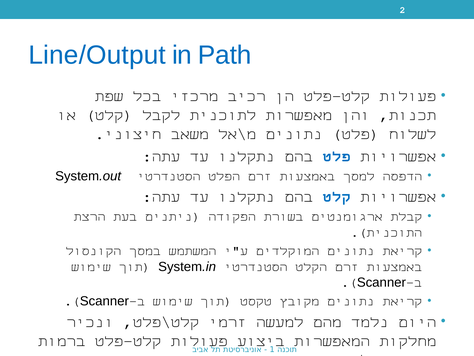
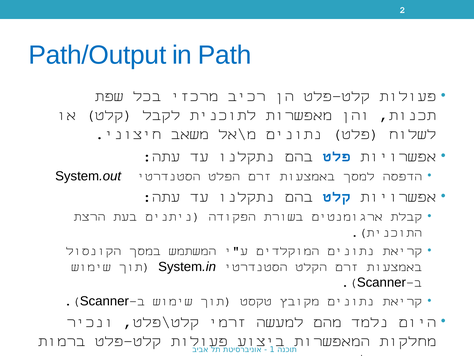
Line/Output: Line/Output -> Path/Output (97, 55)
